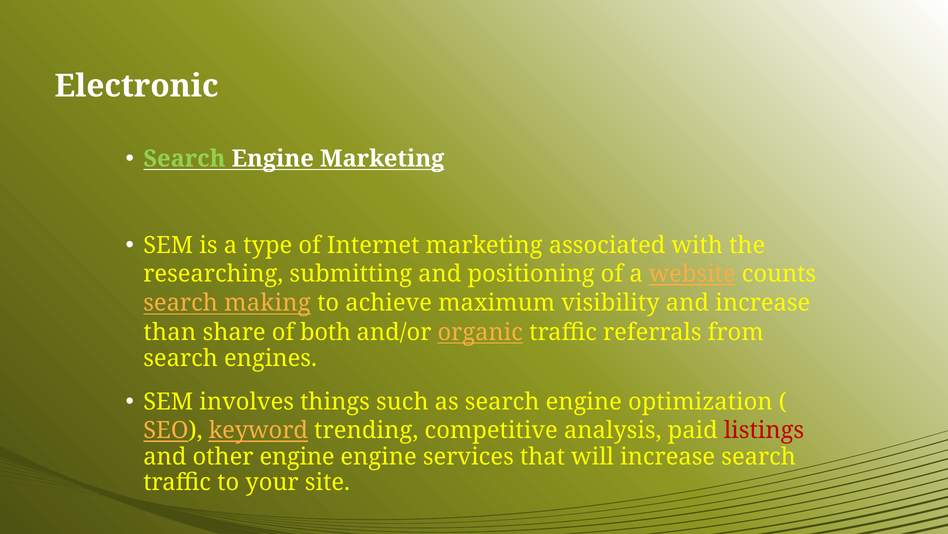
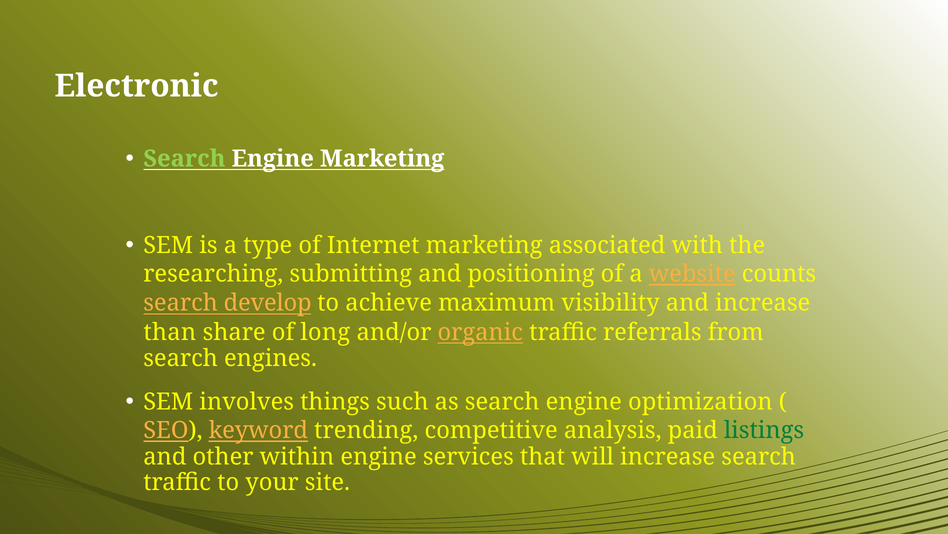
making: making -> develop (268, 303)
both: both -> long (325, 332)
listings colour: red -> green (764, 430)
other engine: engine -> within (297, 456)
